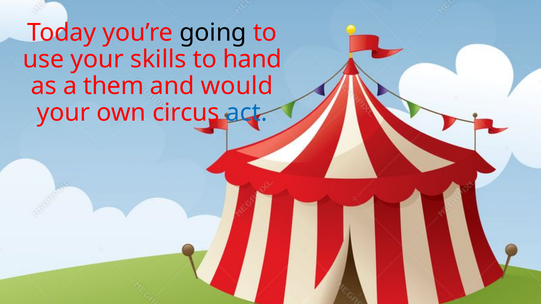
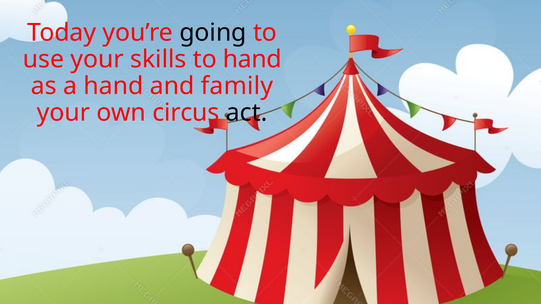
a them: them -> hand (113, 86)
would: would -> family (237, 86)
act colour: blue -> black (247, 113)
